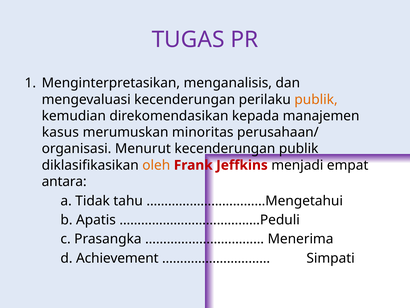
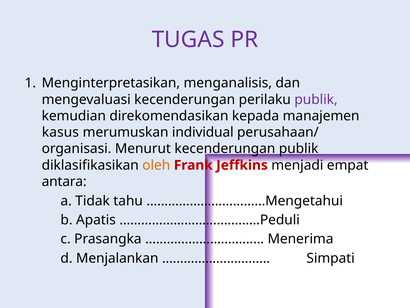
publik colour: orange -> purple (316, 99)
minoritas: minoritas -> individual (203, 132)
Achievement: Achievement -> Menjalankan (117, 258)
